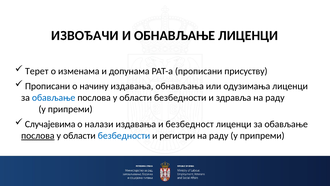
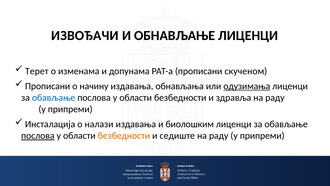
присуству: присуству -> скученом (246, 71)
одузимања underline: none -> present (247, 86)
Случајевима: Случајевима -> Инсталација (50, 124)
безбедност: безбедност -> биолошким (190, 124)
безбедности colour: blue -> orange (124, 135)
регистри: регистри -> седиште (177, 135)
